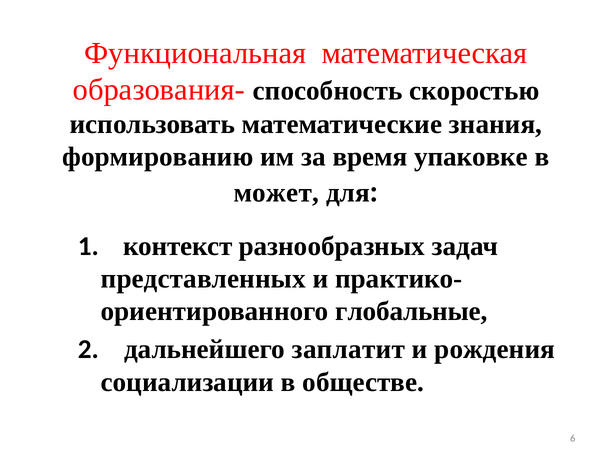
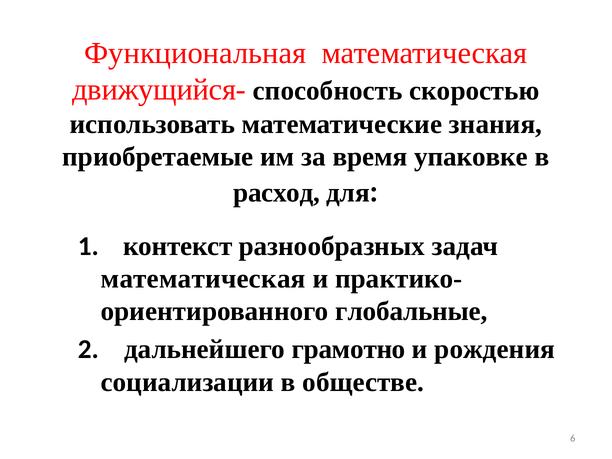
образования-: образования- -> движущийся- (159, 90)
формированию: формированию -> приобретаемые (158, 157)
может: может -> расход (277, 193)
представленных: представленных -> математическая (203, 279)
заплатит: заплатит -> грамотно (349, 350)
